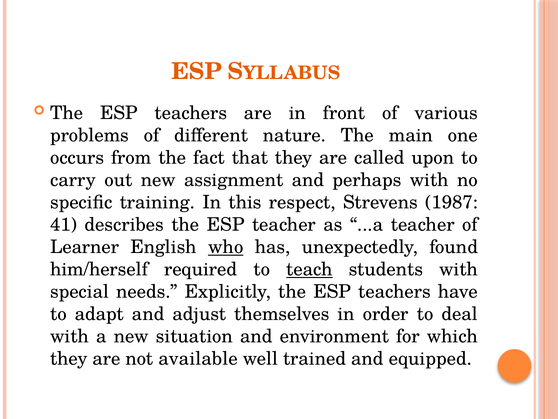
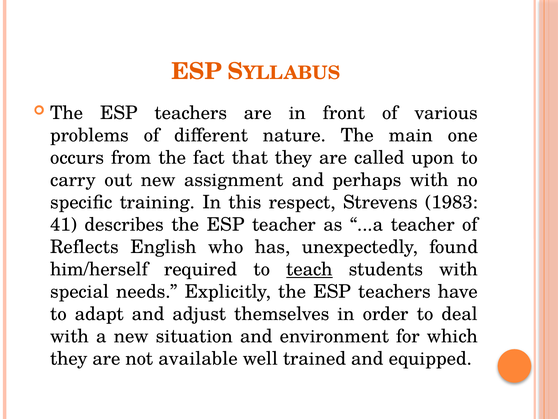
1987: 1987 -> 1983 (452, 202)
Learner: Learner -> Reflects (84, 247)
who underline: present -> none (226, 247)
